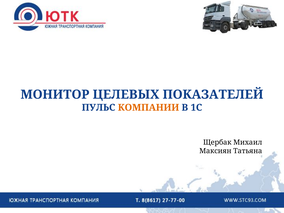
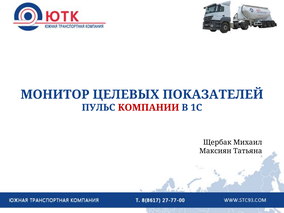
КОМПАНИИ colour: orange -> red (149, 108)
